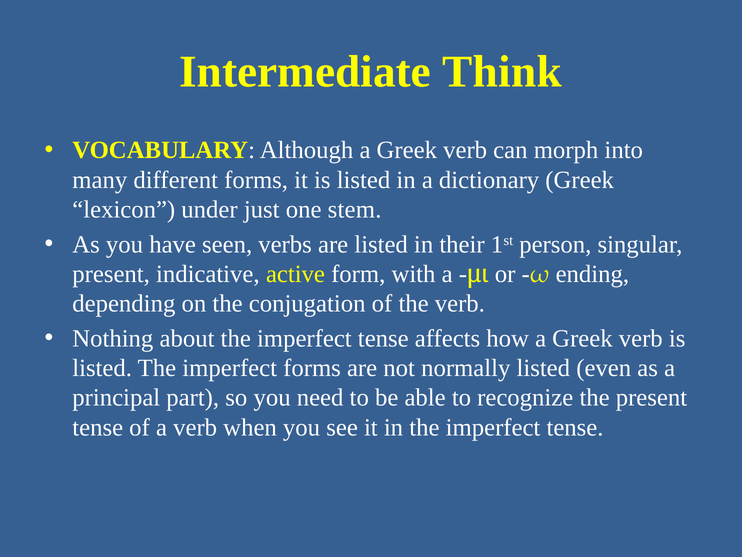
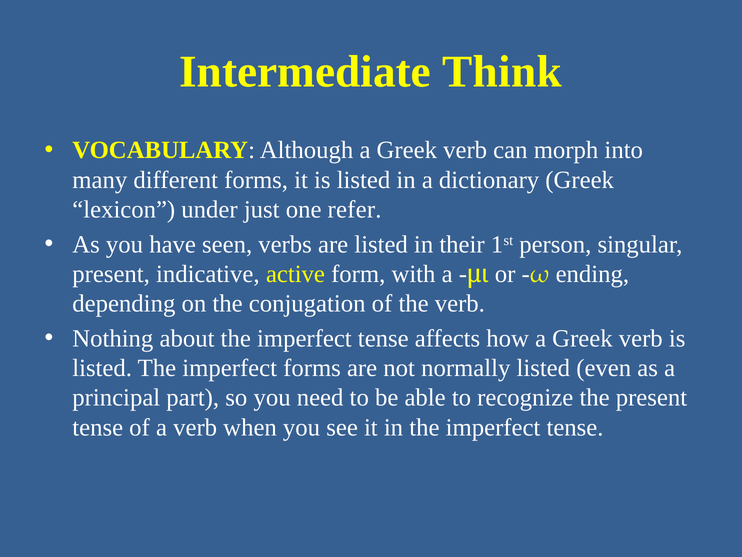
stem: stem -> refer (355, 209)
